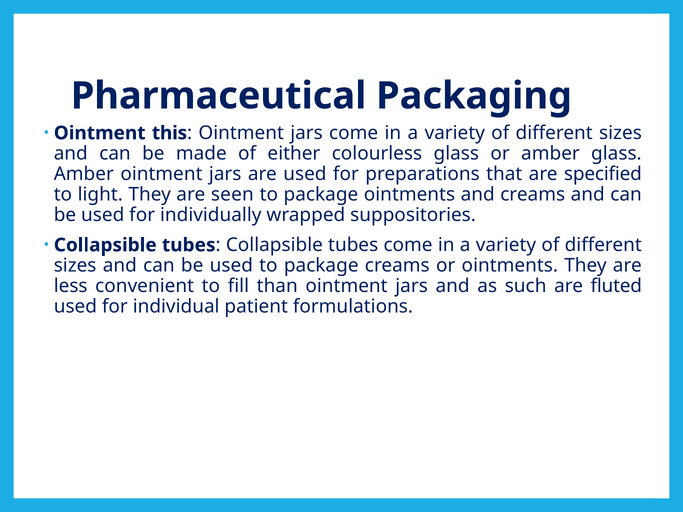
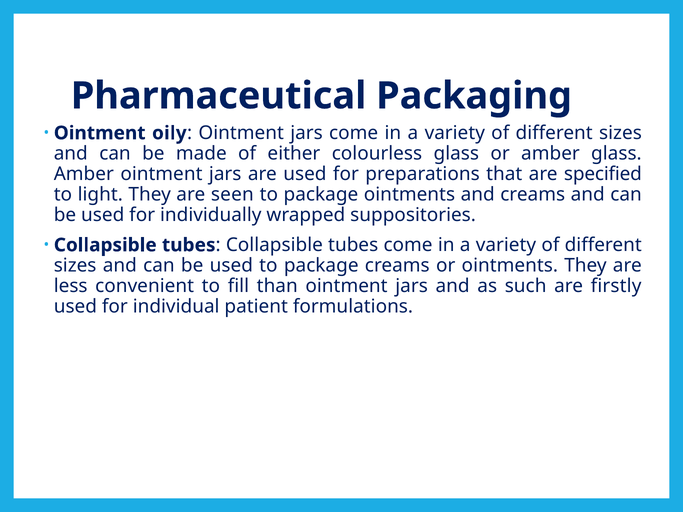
this: this -> oily (169, 133)
fluted: fluted -> firstly (616, 286)
